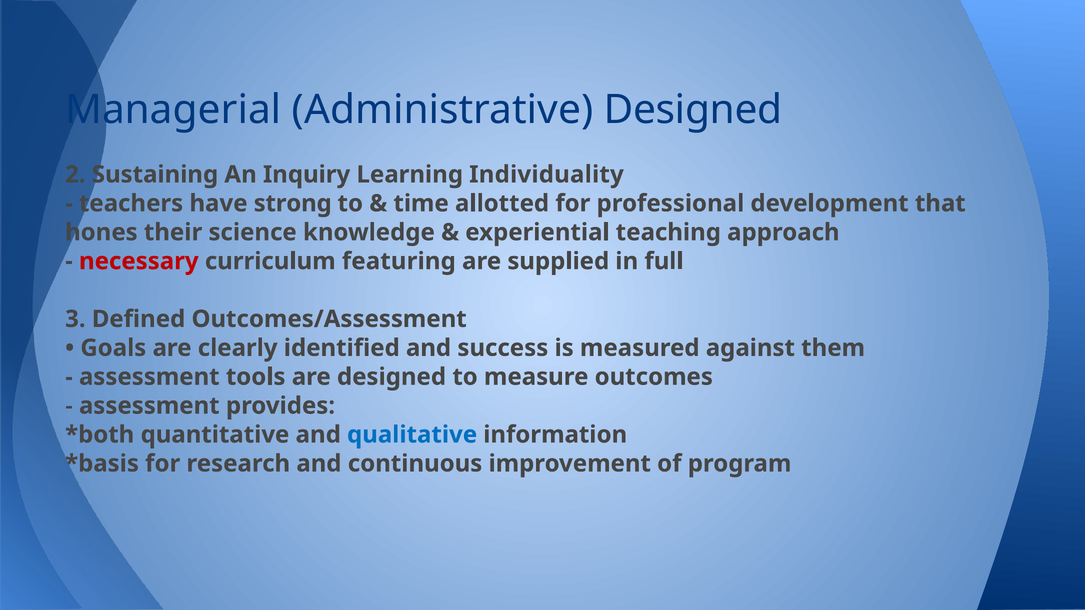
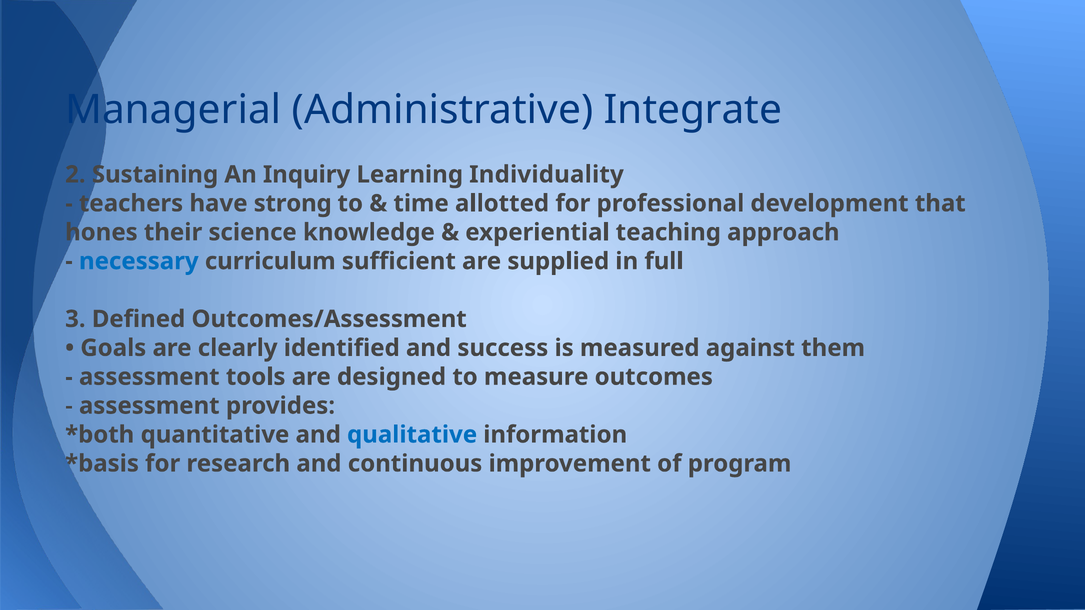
Administrative Designed: Designed -> Integrate (693, 110)
necessary colour: red -> blue (139, 261)
featuring: featuring -> sufficient (399, 261)
